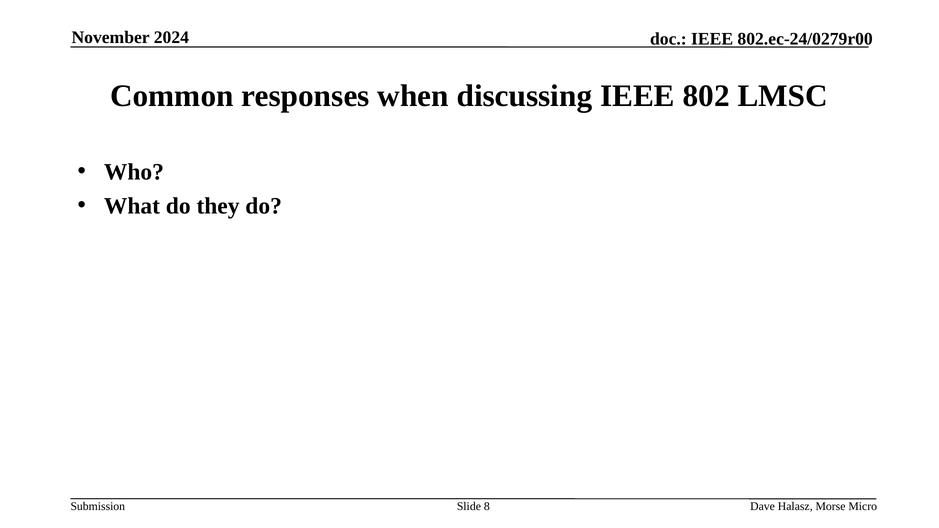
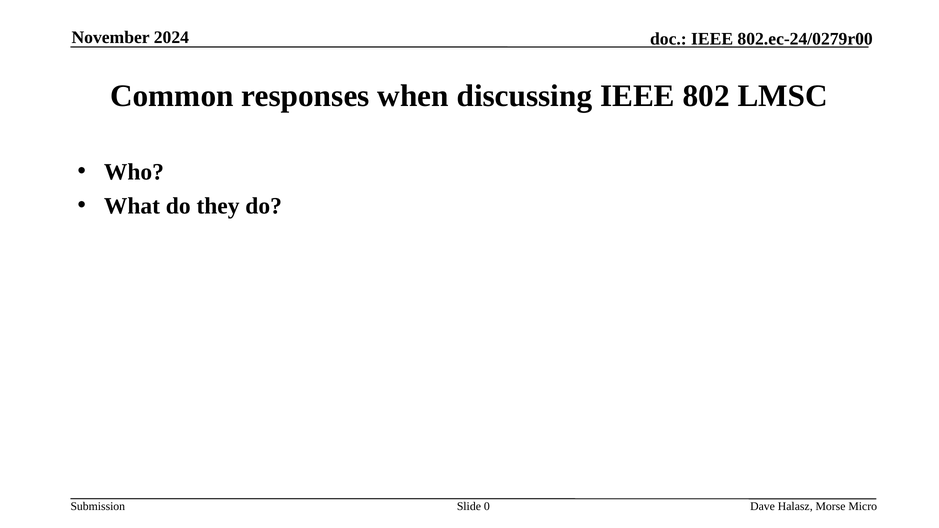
8: 8 -> 0 (487, 507)
